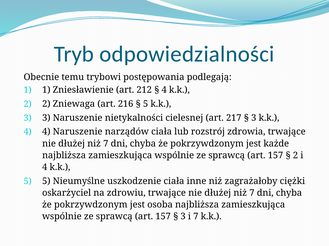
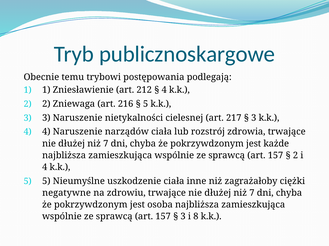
odpowiedzialności: odpowiedzialności -> publicznoskargowe (187, 54)
oskarżyciel: oskarżyciel -> negatywne (67, 193)
i 7: 7 -> 8 (196, 217)
